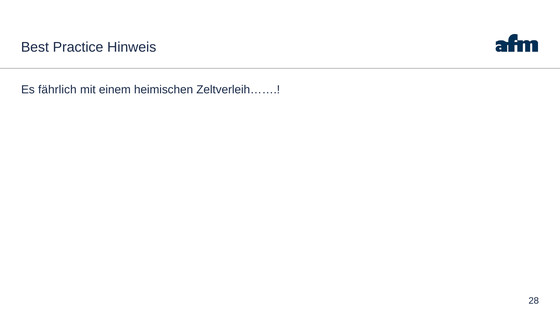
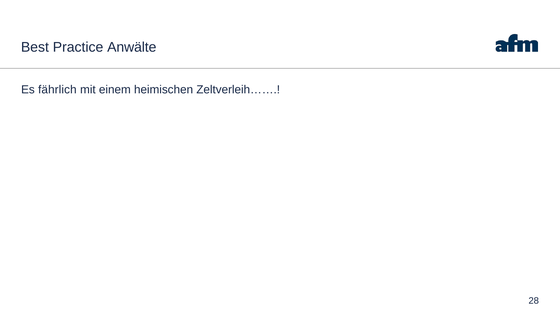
Hinweis: Hinweis -> Anwälte (132, 47)
